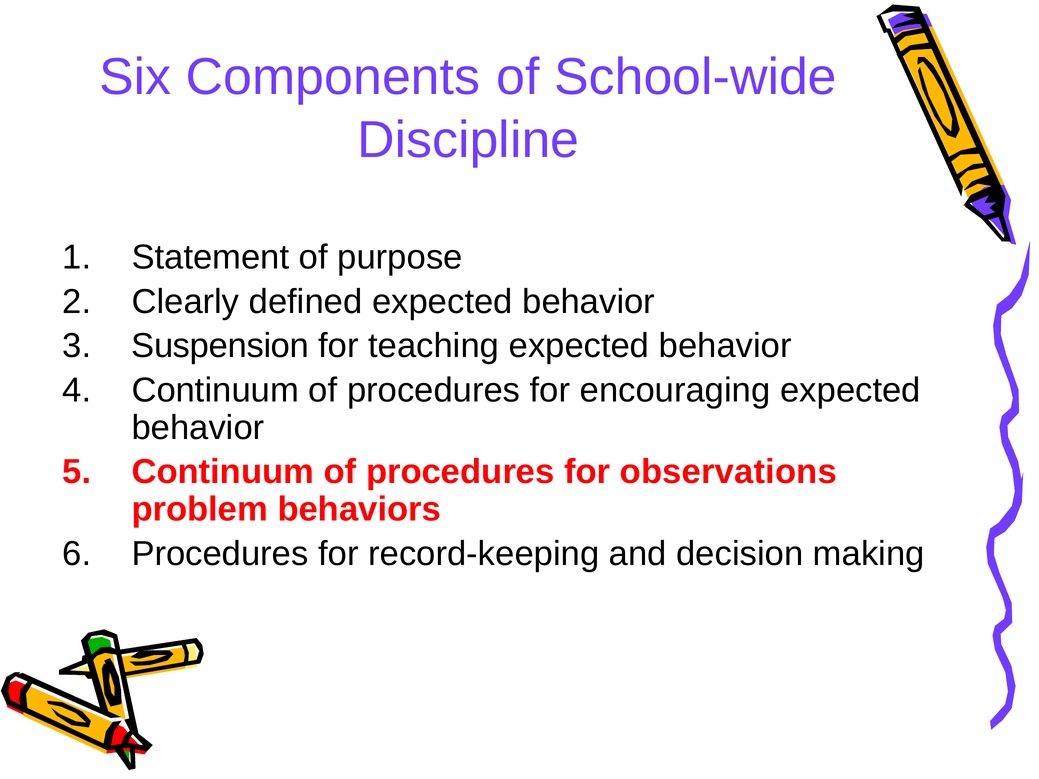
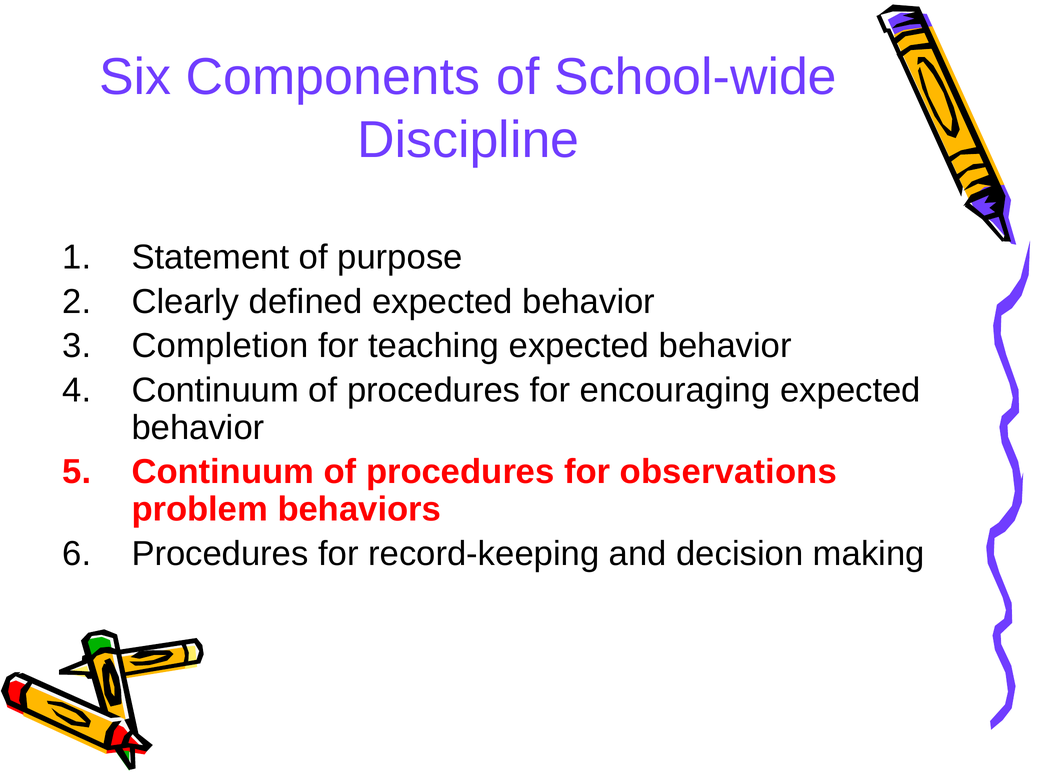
Suspension: Suspension -> Completion (220, 346)
